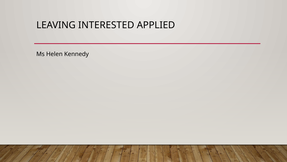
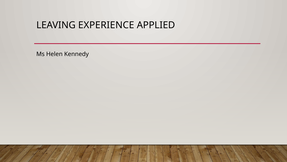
INTERESTED: INTERESTED -> EXPERIENCE (106, 25)
